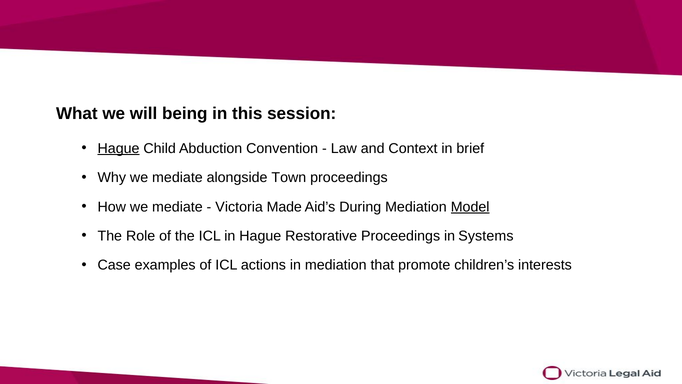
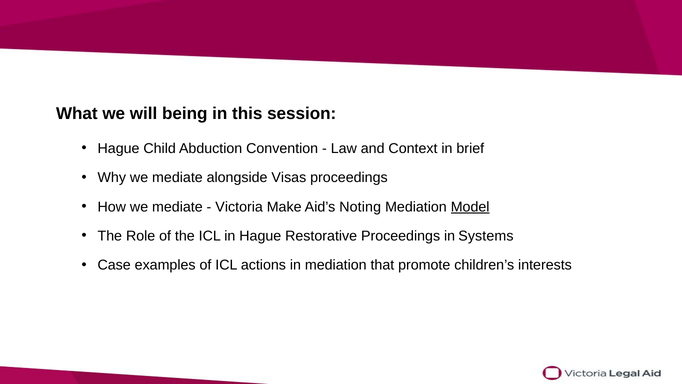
Hague underline: present -> none (119, 148)
Town: Town -> Visas (289, 178)
Made: Made -> Make (284, 207)
During: During -> Noting (360, 207)
